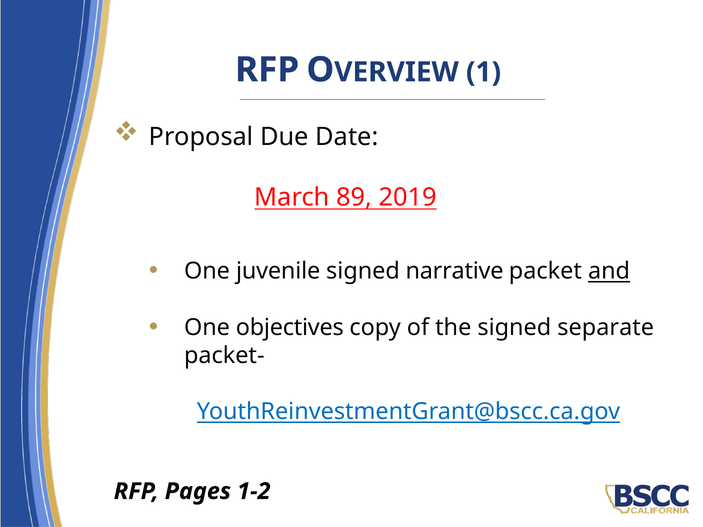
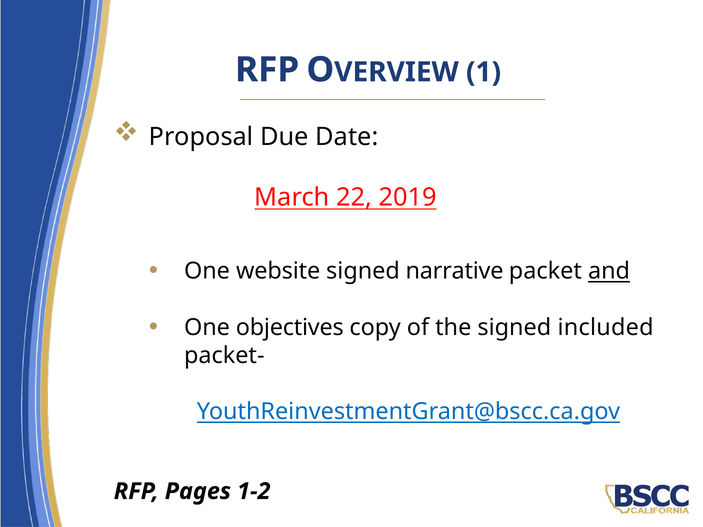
89: 89 -> 22 (354, 198)
juvenile: juvenile -> website (278, 271)
separate: separate -> included (606, 327)
